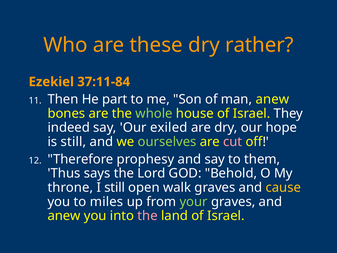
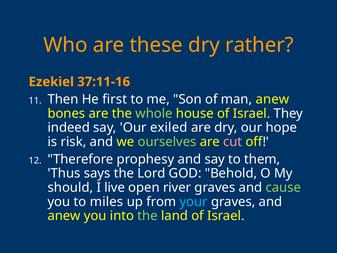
37:11-84: 37:11-84 -> 37:11-16 (104, 82)
part: part -> first (115, 99)
is still: still -> risk (73, 142)
throne: throne -> should (70, 187)
I still: still -> live (115, 187)
walk: walk -> river (177, 187)
cause colour: yellow -> light green (283, 187)
your colour: light green -> light blue (194, 202)
the colour: pink -> light green (148, 216)
